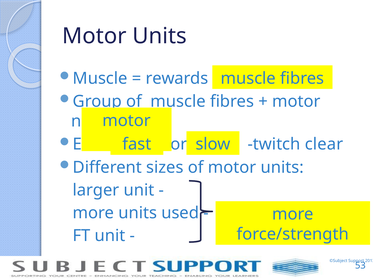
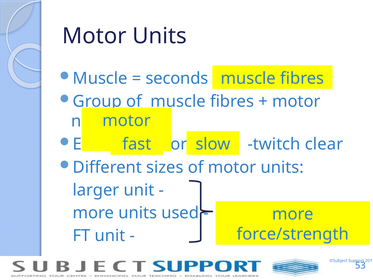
rewards: rewards -> seconds (177, 78)
